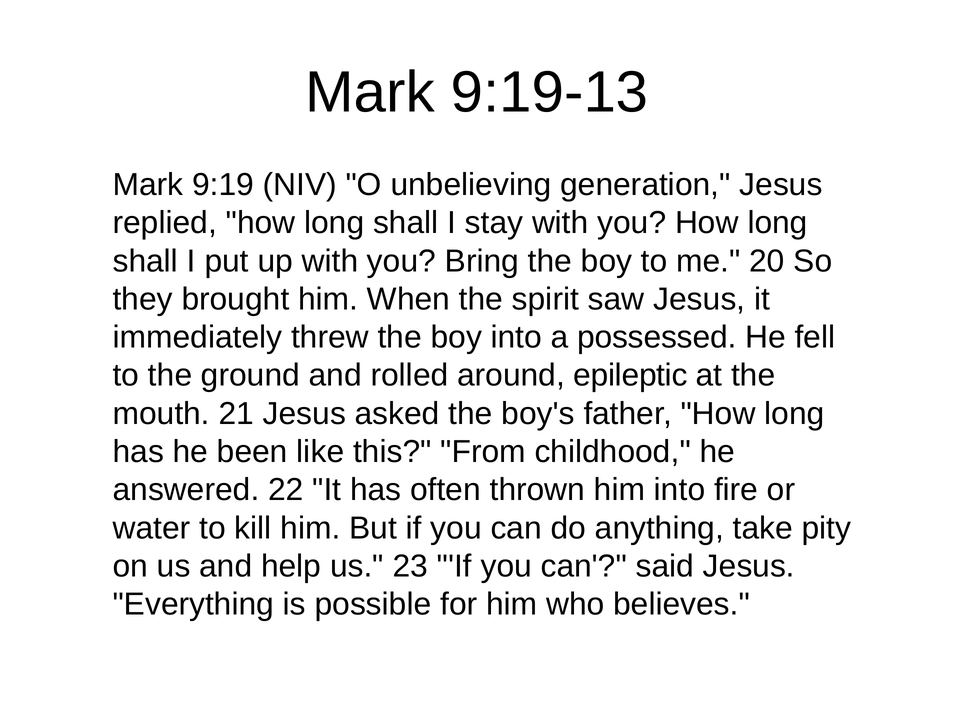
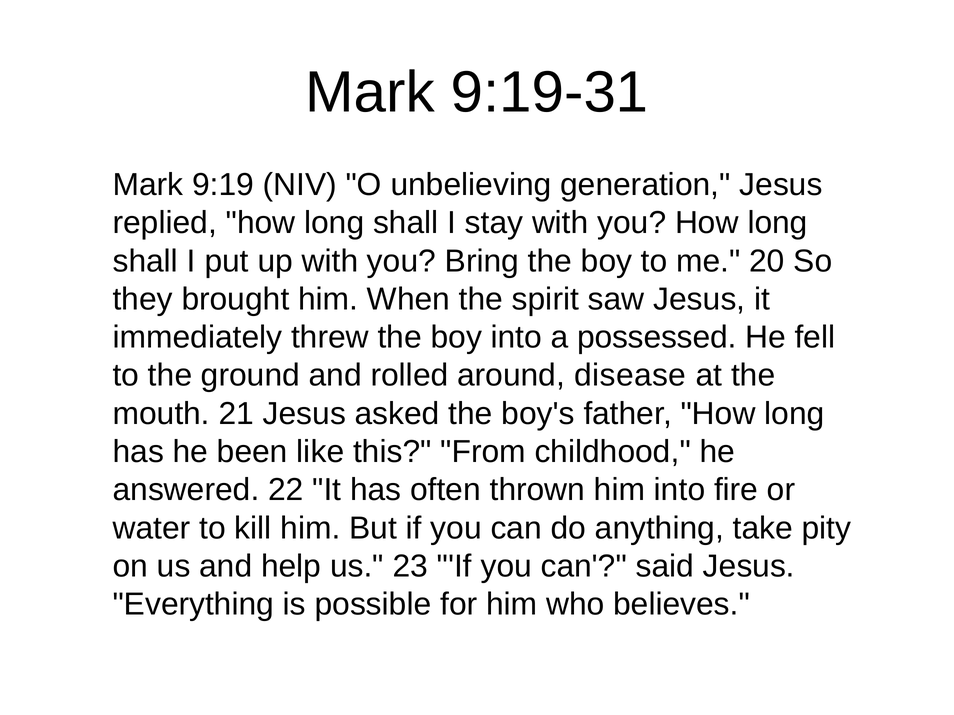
9:19-13: 9:19-13 -> 9:19-31 (550, 92)
epileptic: epileptic -> disease (630, 376)
